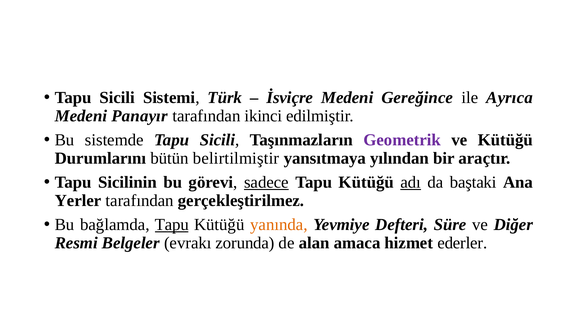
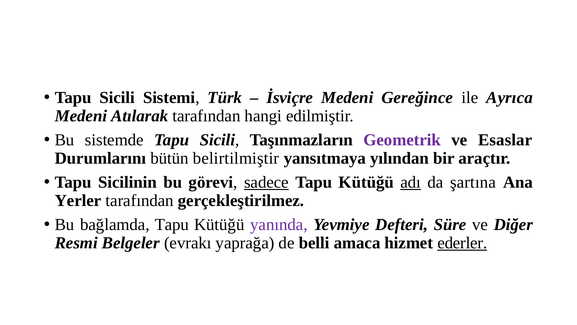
Panayır: Panayır -> Atılarak (140, 116)
ikinci: ikinci -> hangi (263, 116)
ve Kütüğü: Kütüğü -> Esaslar (505, 140)
baştaki: baştaki -> şartına (473, 182)
Tapu underline: present -> none (172, 224)
yanında colour: orange -> purple (279, 224)
zorunda: zorunda -> yaprağa (245, 243)
alan: alan -> belli (314, 243)
ederler underline: none -> present (462, 243)
